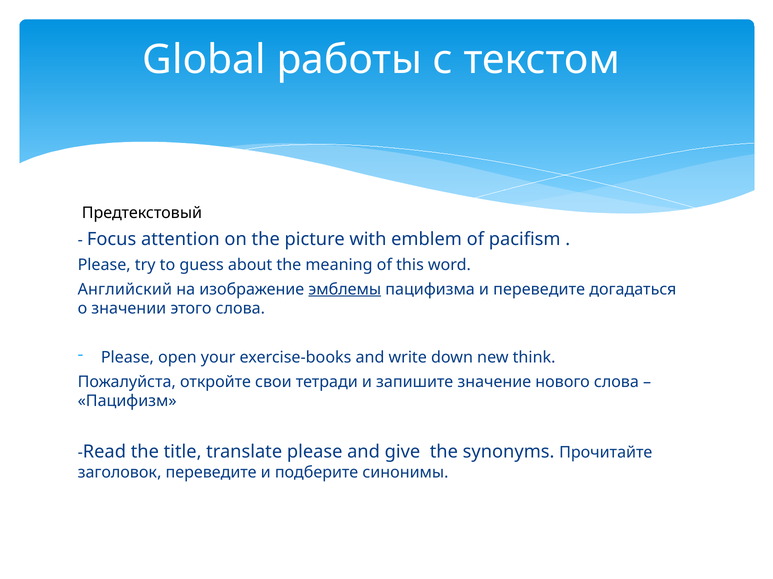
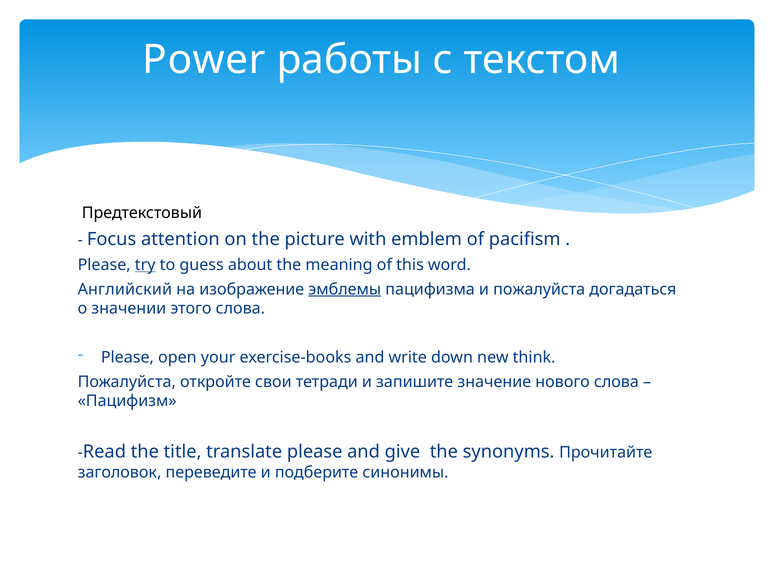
Global: Global -> Power (204, 60)
try underline: none -> present (145, 265)
и переведите: переведите -> пожалуйста (539, 290)
